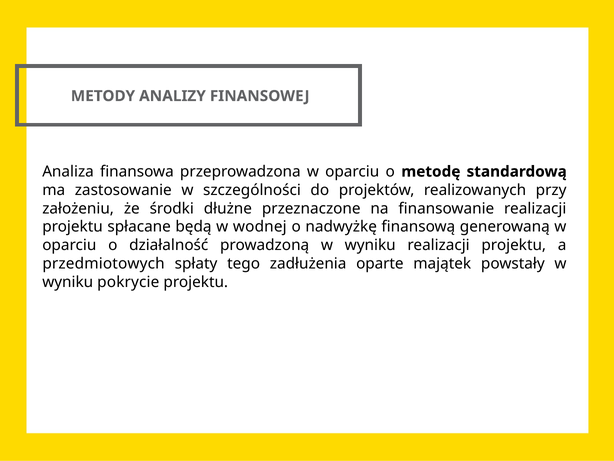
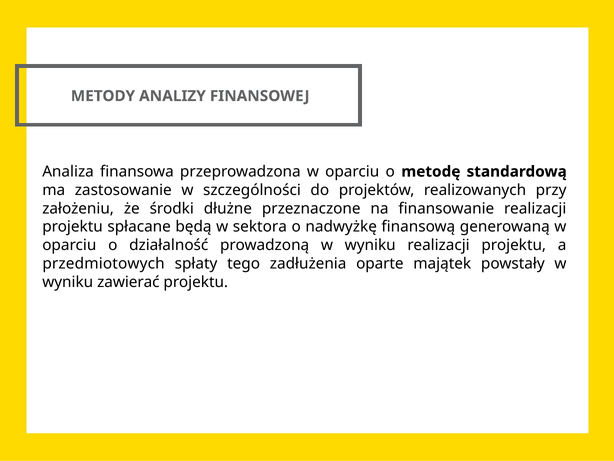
wodnej: wodnej -> sektora (260, 227)
pokrycie: pokrycie -> zawierać (128, 282)
